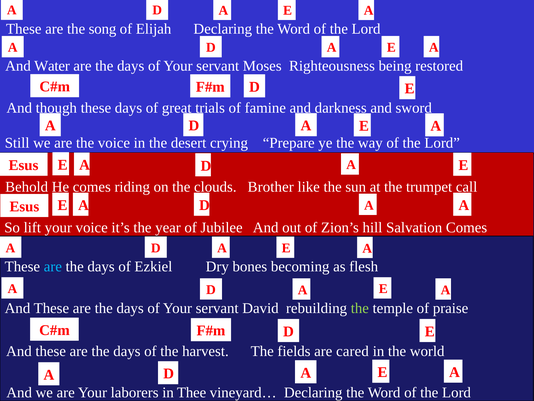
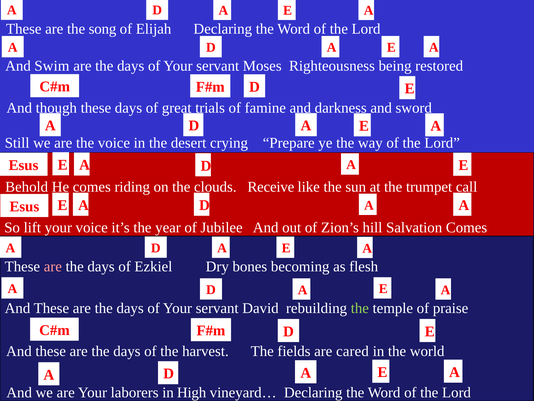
Water: Water -> Swim (52, 66)
Brother: Brother -> Receive (271, 187)
are colour: light blue -> pink (53, 266)
Thee: Thee -> High (192, 392)
